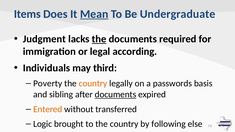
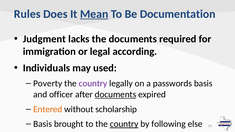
Items: Items -> Rules (27, 14)
Undergraduate: Undergraduate -> Documentation (178, 14)
the underline: present -> none (99, 39)
third: third -> used (105, 68)
country colour: orange -> purple (93, 84)
sibling: sibling -> officer (61, 95)
transferred: transferred -> scholarship (116, 109)
Logic: Logic -> Basis (43, 124)
country underline: none -> present (124, 124)
